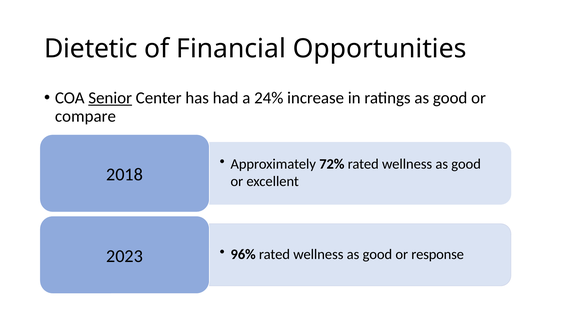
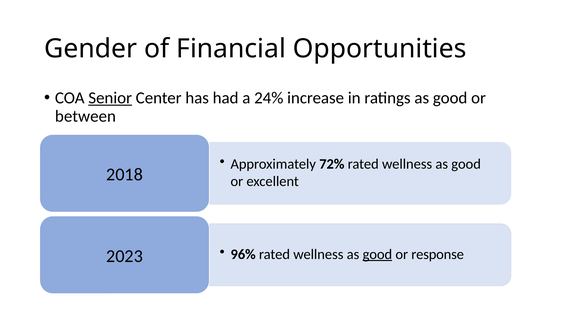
Dietetic: Dietetic -> Gender (91, 49)
compare: compare -> between (85, 116)
good underline: none -> present (377, 254)
